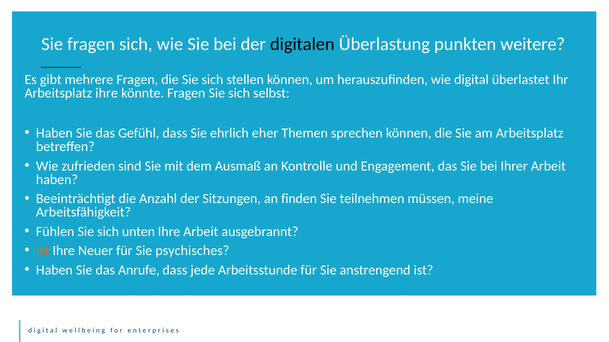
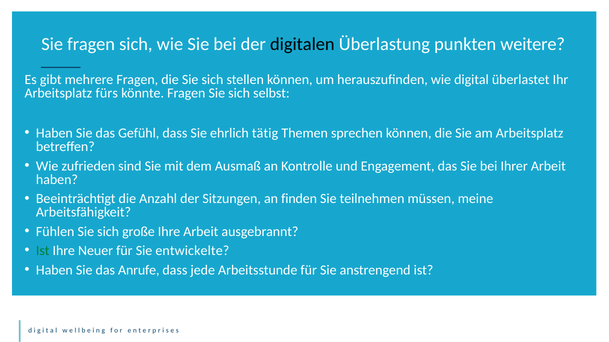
Arbeitsplatz ihre: ihre -> fürs (107, 93)
eher: eher -> tätig (265, 133)
unten: unten -> große (138, 232)
Ist colour: orange -> green (43, 251)
psychisches: psychisches -> entwickelte (192, 251)
